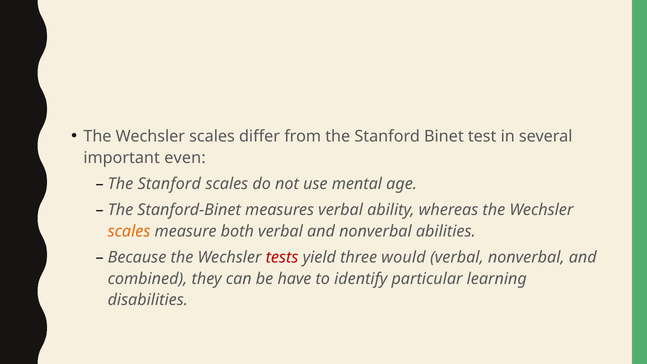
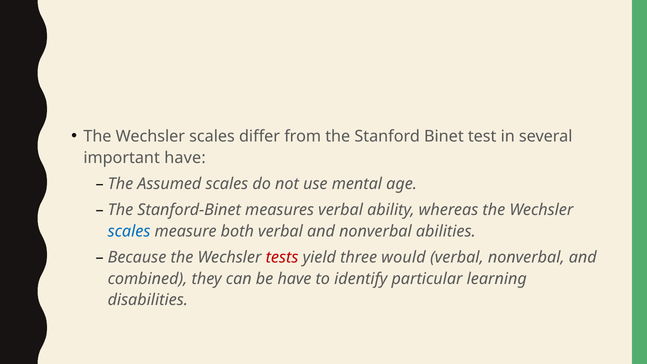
important even: even -> have (185, 158)
Stanford: Stanford -> Assumed (169, 184)
scales colour: orange -> blue (129, 231)
